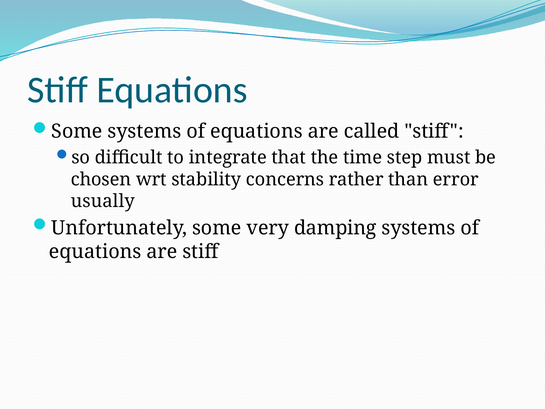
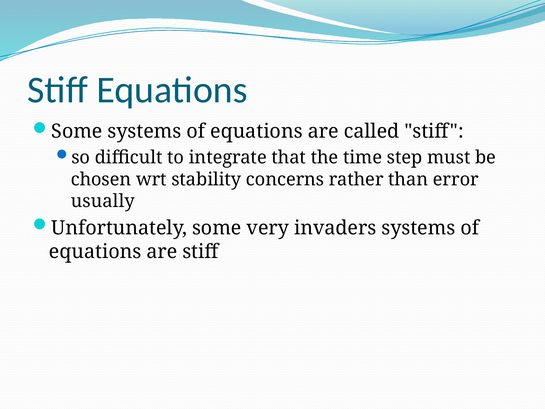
damping: damping -> invaders (335, 228)
